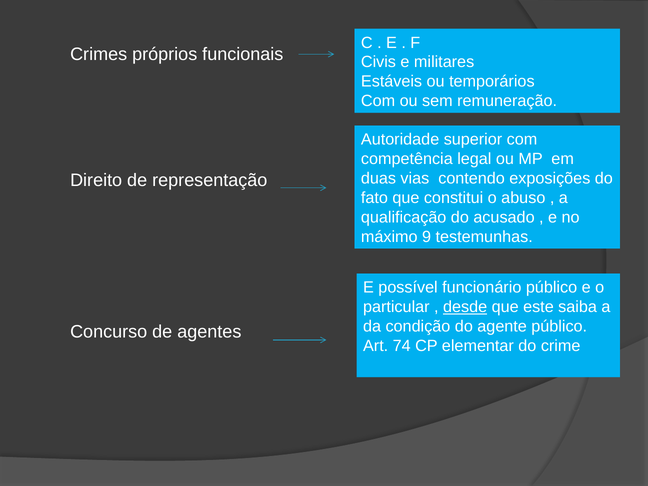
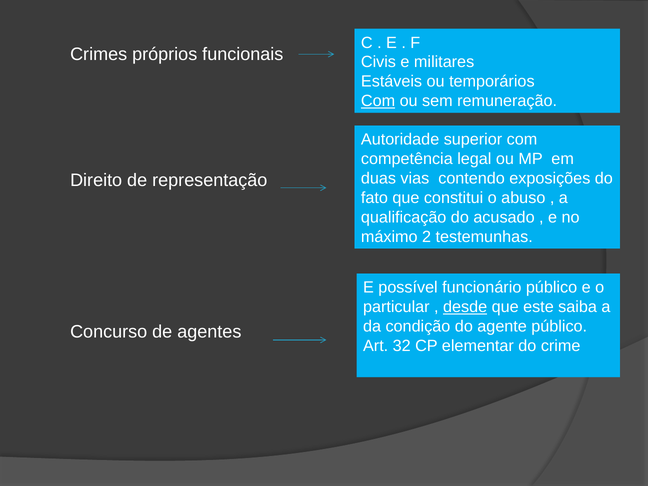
Com underline: none -> present (378, 101)
9: 9 -> 2 (427, 237)
74: 74 -> 32 (402, 346)
